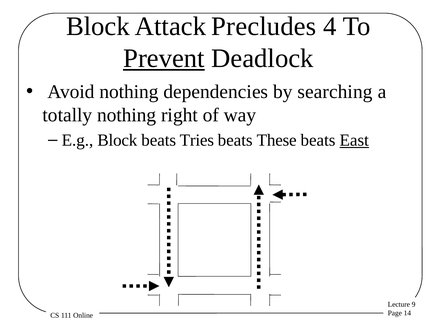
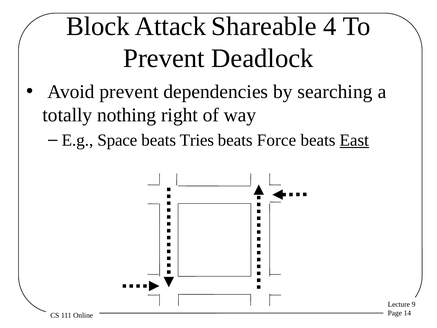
Precludes: Precludes -> Shareable (264, 26)
Prevent underline: present -> none (164, 58)
Avoid nothing: nothing -> prevent (129, 92)
E.g Block: Block -> Space (117, 140)
These: These -> Force (277, 140)
